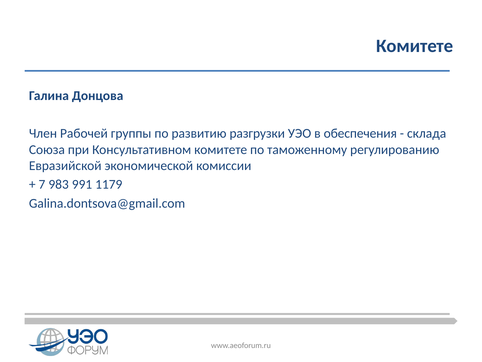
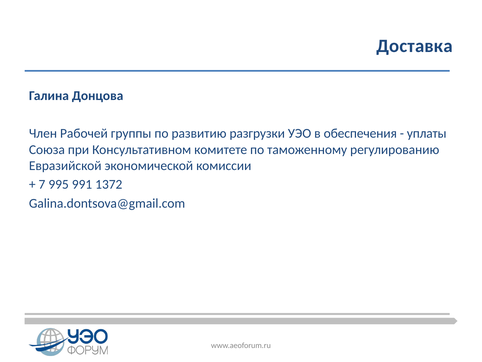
Комитете: Комитете -> Доставка (415, 46)
склада: склада -> уплаты (427, 133)
983: 983 -> 995 (59, 184)
1179: 1179 -> 1372 (109, 184)
